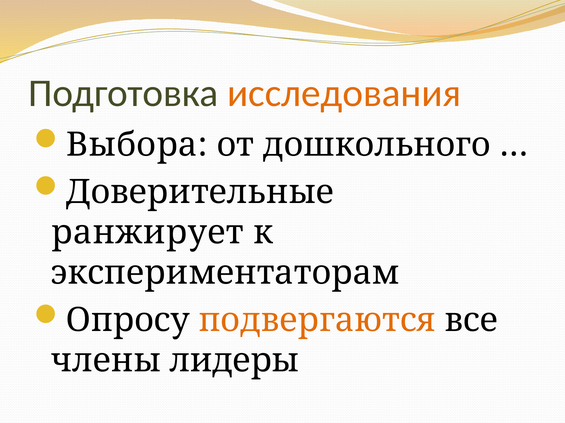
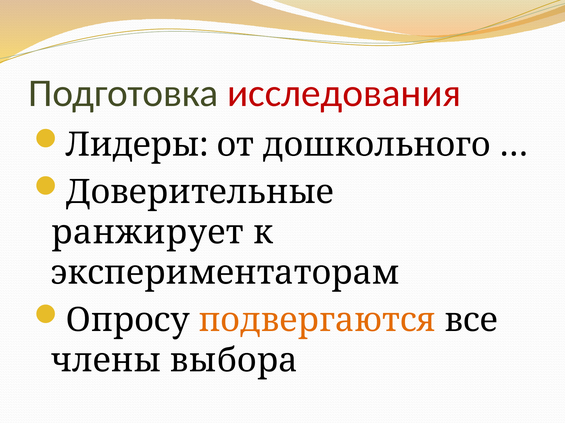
исследования colour: orange -> red (344, 93)
Выбора: Выбора -> Лидеры (137, 145)
лидеры: лидеры -> выбора (234, 361)
